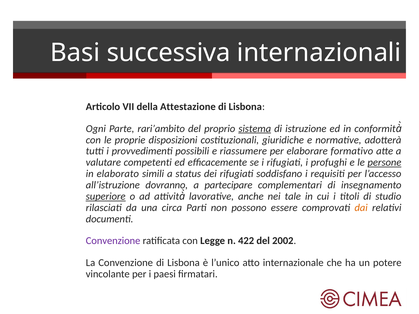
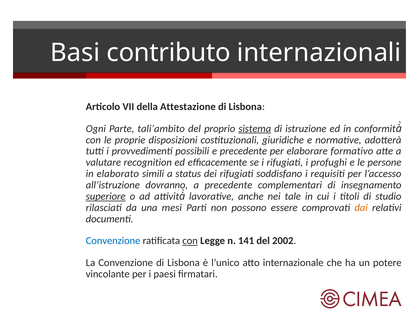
successiva: successiva -> contributo (169, 53)
rari’ambito: rari’ambito -> tali’ambito (161, 129)
e riassumere: riassumere -> precedente (243, 151)
competenti: competenti -> recognition (148, 163)
persone underline: present -> none (384, 163)
a partecipare: partecipare -> precedente (228, 185)
circa: circa -> mesi (172, 208)
Convenzione colour: purple -> blue (113, 241)
con underline: none -> present (190, 241)
422: 422 -> 141 (246, 241)
